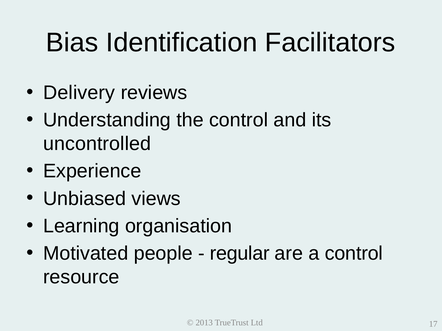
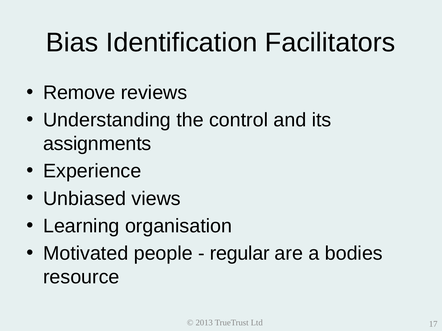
Delivery: Delivery -> Remove (79, 93)
uncontrolled: uncontrolled -> assignments (97, 144)
a control: control -> bodies (354, 254)
